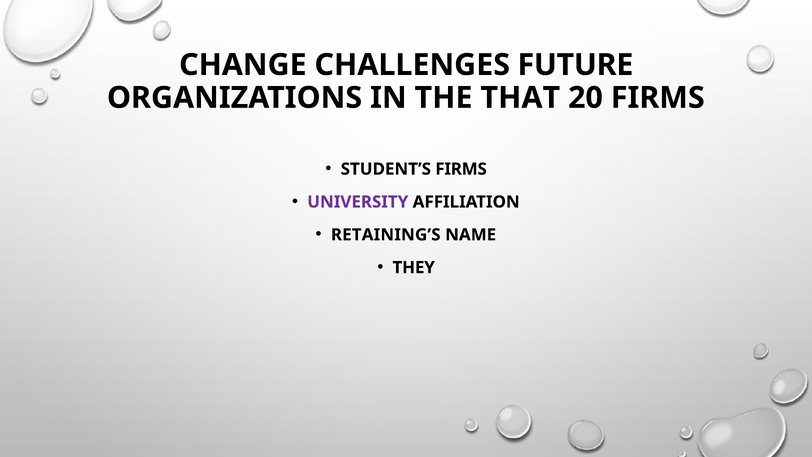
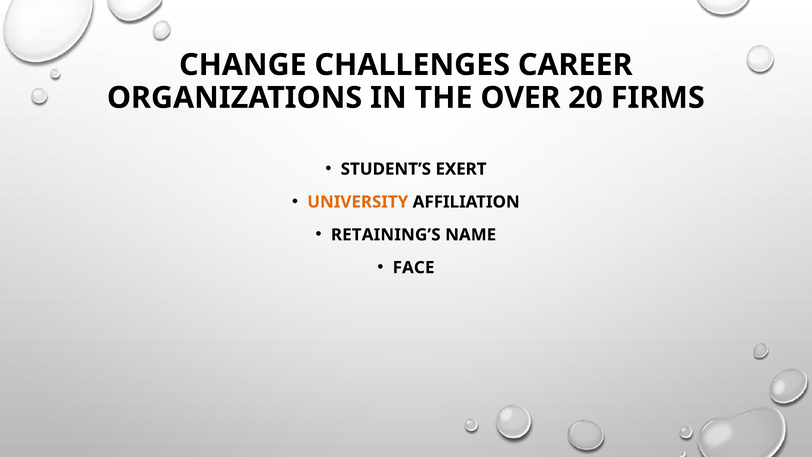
FUTURE: FUTURE -> CAREER (575, 65)
THAT: THAT -> OVER (520, 98)
STUDENT’S FIRMS: FIRMS -> EXERT (461, 169)
UNIVERSITY colour: purple -> orange (358, 202)
THEY: THEY -> FACE (414, 267)
